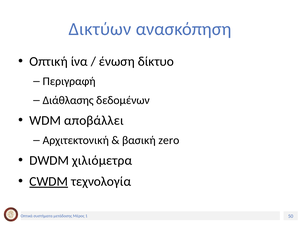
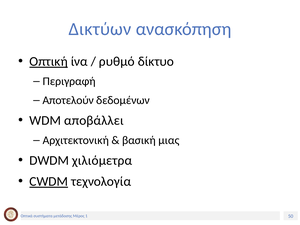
Οπτική underline: none -> present (49, 62)
ένωση: ένωση -> ρυθμό (117, 62)
Διάθλασης: Διάθλασης -> Αποτελούν (68, 100)
zero: zero -> μιας (169, 140)
